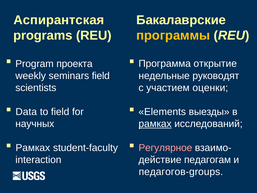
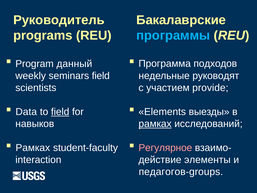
Аспирантская: Аспирантская -> Руководитель (59, 20)
программы colour: yellow -> light blue (173, 35)
проекта: проекта -> данный (74, 64)
открытие: открытие -> подходов (215, 64)
оценки: оценки -> provide (210, 88)
field underline: none -> present (60, 112)
научных: научных -> навыков (35, 124)
педагогам: педагогам -> элементы (207, 160)
